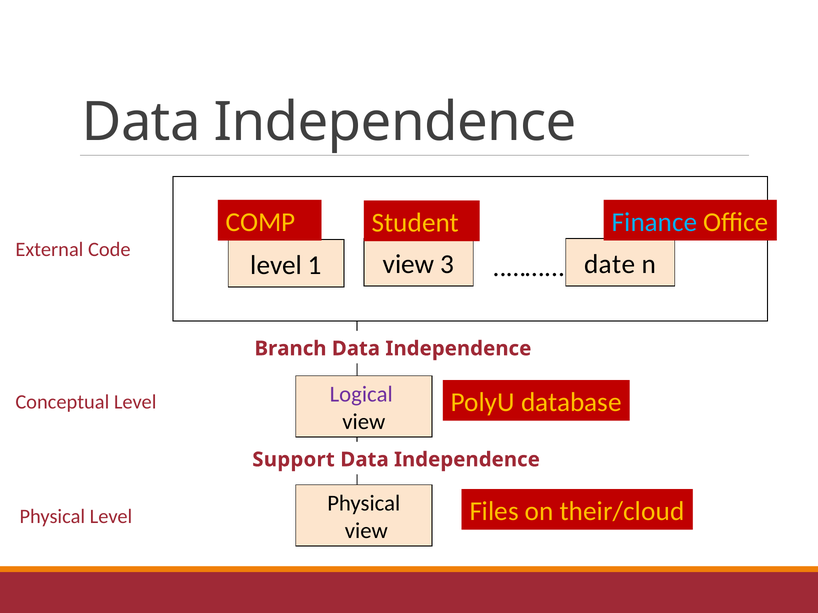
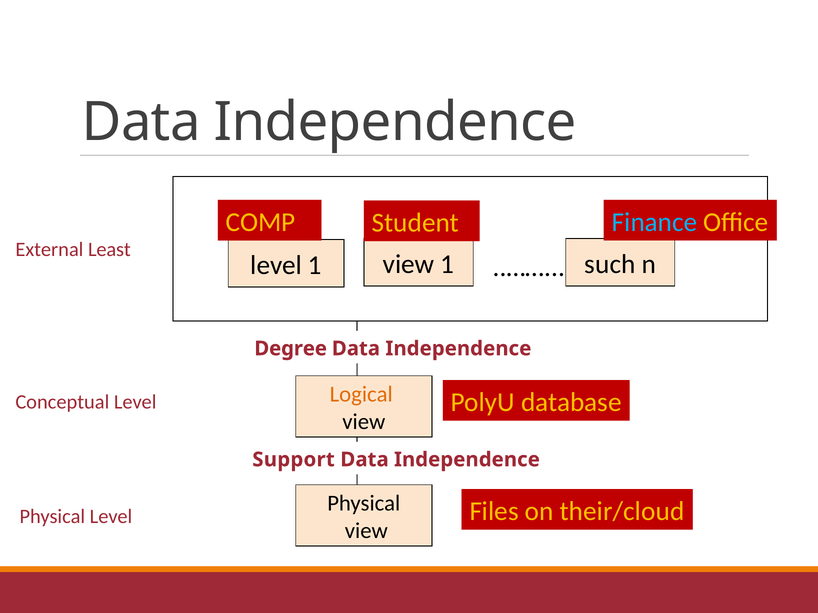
Code: Code -> Least (109, 250)
view 3: 3 -> 1 (447, 264)
date: date -> such (610, 264)
Branch: Branch -> Degree (291, 349)
Logical colour: purple -> orange (361, 395)
